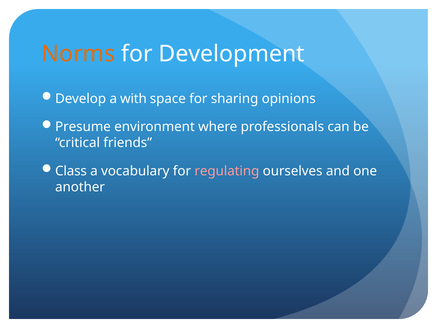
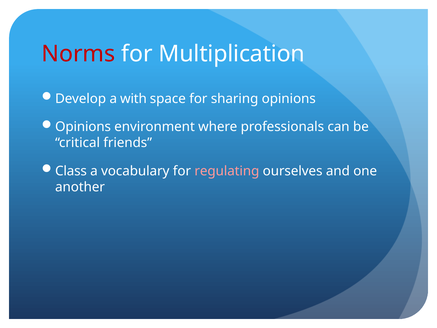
Norms colour: orange -> red (78, 54)
Development: Development -> Multiplication (232, 54)
Presume: Presume -> Opinions (83, 127)
